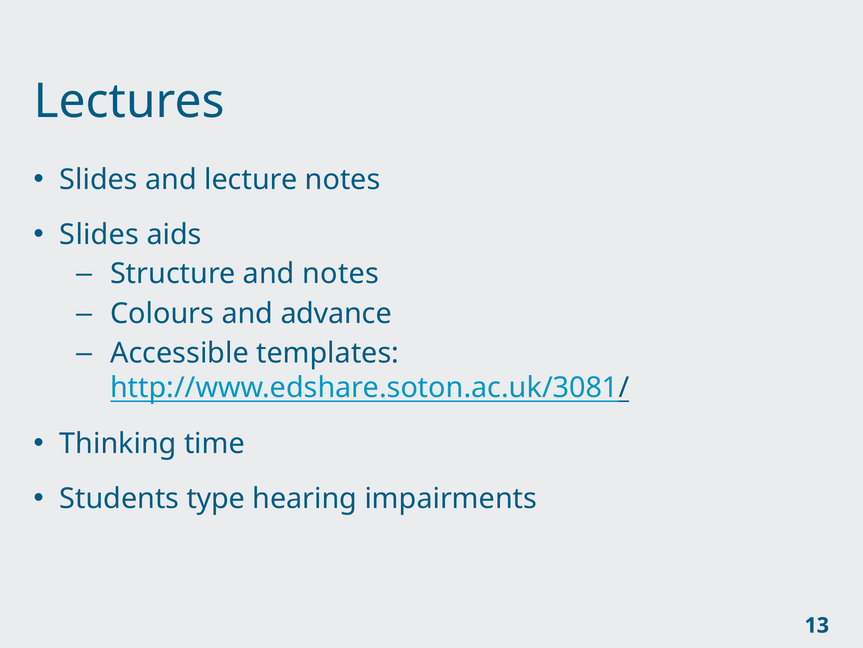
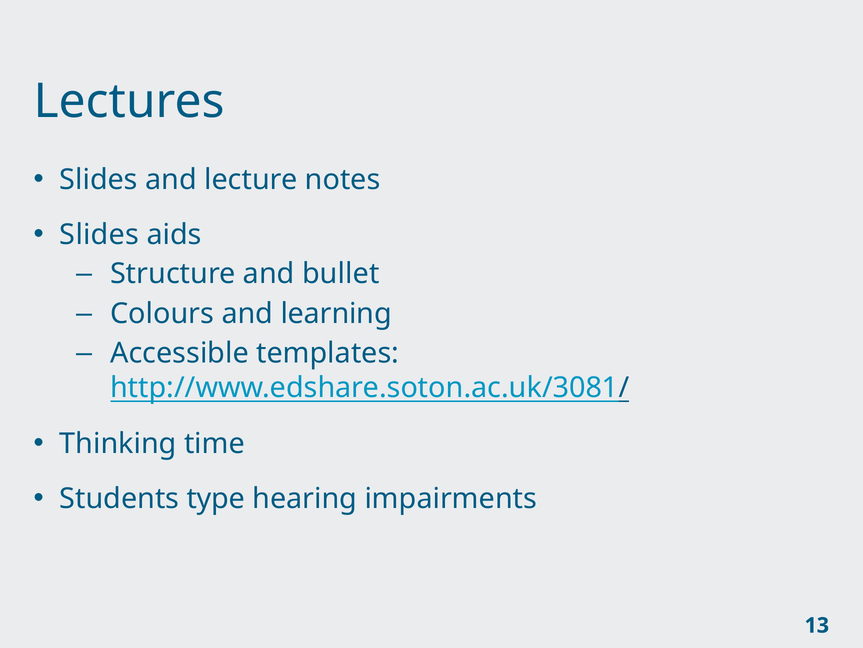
and notes: notes -> bullet (341, 274)
advance: advance -> learning (336, 313)
